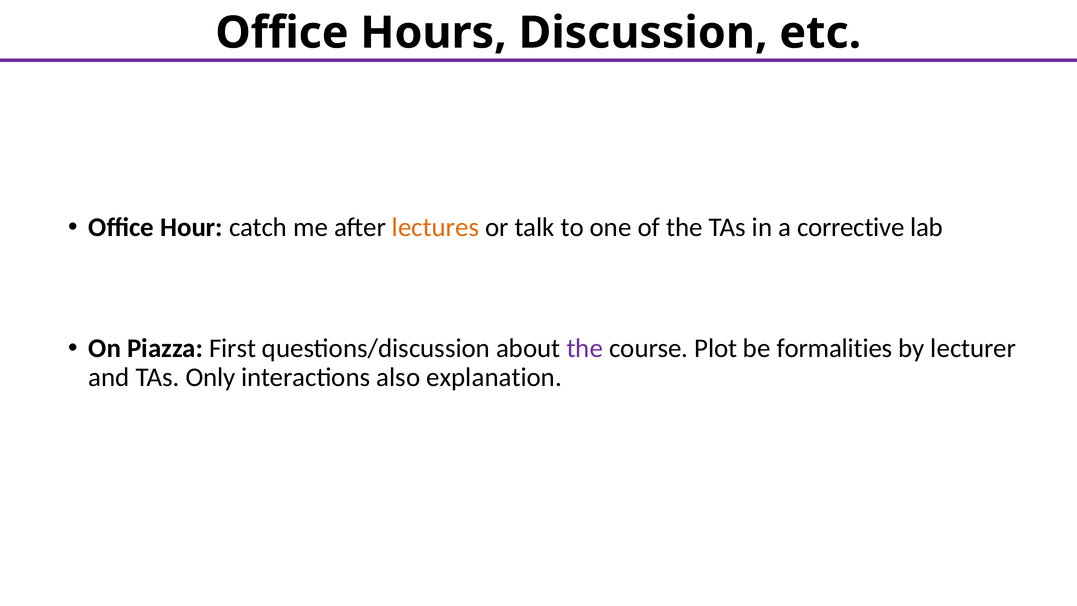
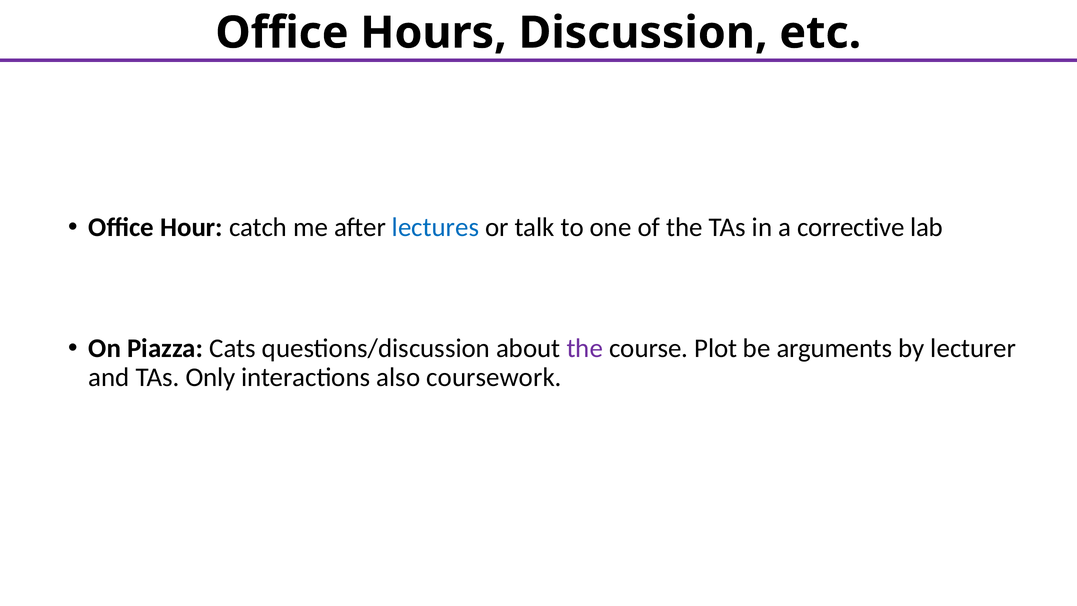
lectures colour: orange -> blue (436, 227)
First: First -> Cats (233, 348)
formalities: formalities -> arguments (834, 348)
explanation: explanation -> coursework (494, 377)
